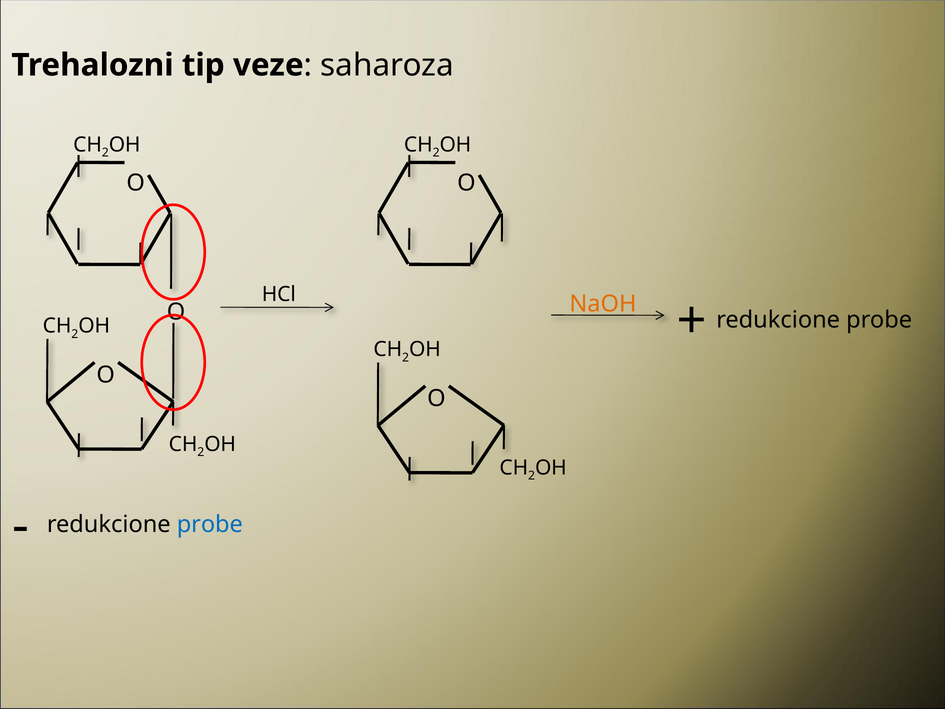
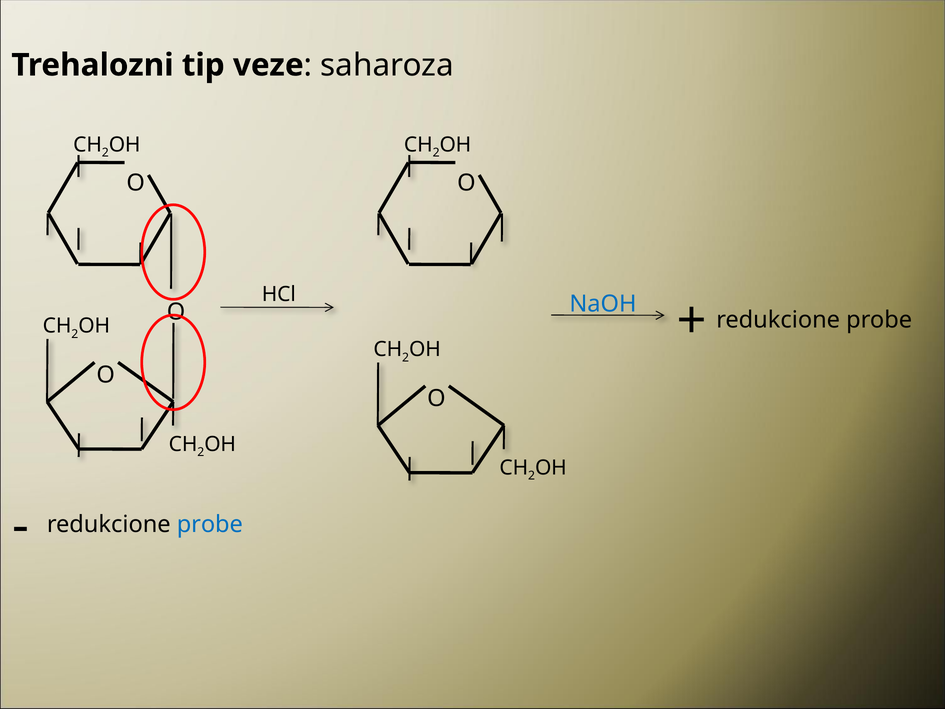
NaOH colour: orange -> blue (603, 304)
